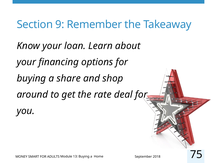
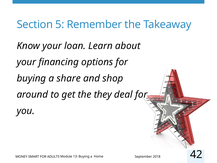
9: 9 -> 5 (60, 24)
rate: rate -> they (103, 94)
75: 75 -> 42 (196, 154)
